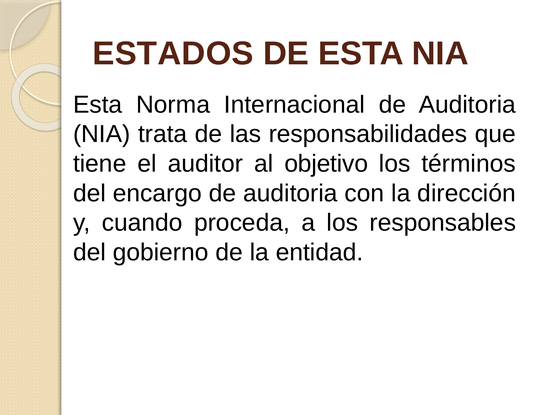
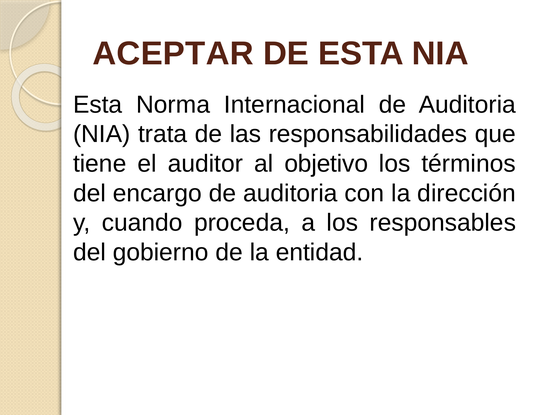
ESTADOS: ESTADOS -> ACEPTAR (173, 54)
